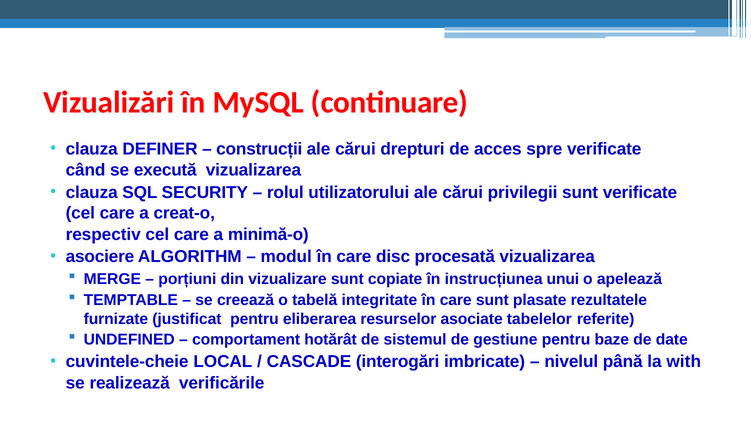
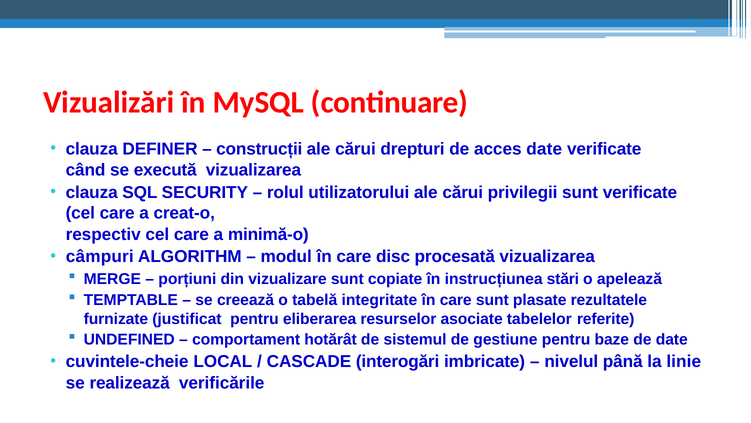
acces spre: spre -> date (544, 149)
asociere: asociere -> câmpuri (100, 256)
unui: unui -> stări (563, 279)
with: with -> linie (684, 361)
